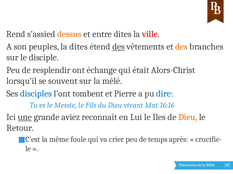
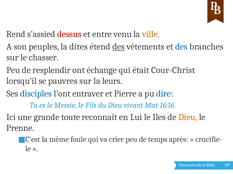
dessus colour: orange -> red (69, 34)
entre dites: dites -> venu (123, 34)
ville colour: red -> orange (151, 34)
des colour: orange -> blue (181, 47)
disciple: disciple -> chasser (44, 58)
Alors-Christ: Alors-Christ -> Cour-Christ (173, 70)
souvent: souvent -> pauvres (63, 81)
mêlé: mêlé -> leurs (112, 81)
tombent: tombent -> entraver (88, 94)
une underline: present -> none (25, 118)
aviez: aviez -> toute (71, 118)
Retour: Retour -> Prenne (20, 128)
